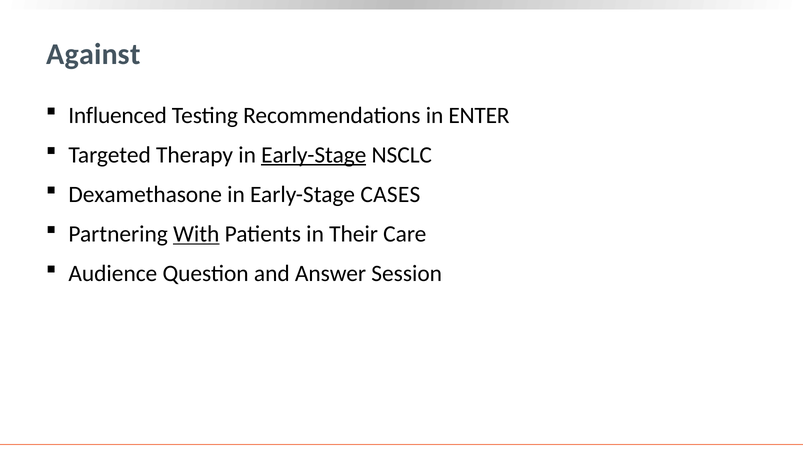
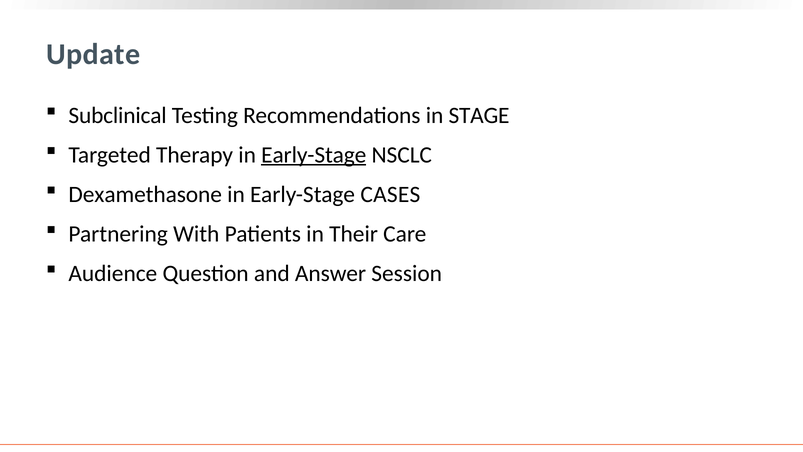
Against: Against -> Update (93, 54)
Influenced: Influenced -> Subclinical (118, 115)
ENTER: ENTER -> STAGE (479, 115)
With underline: present -> none (196, 234)
